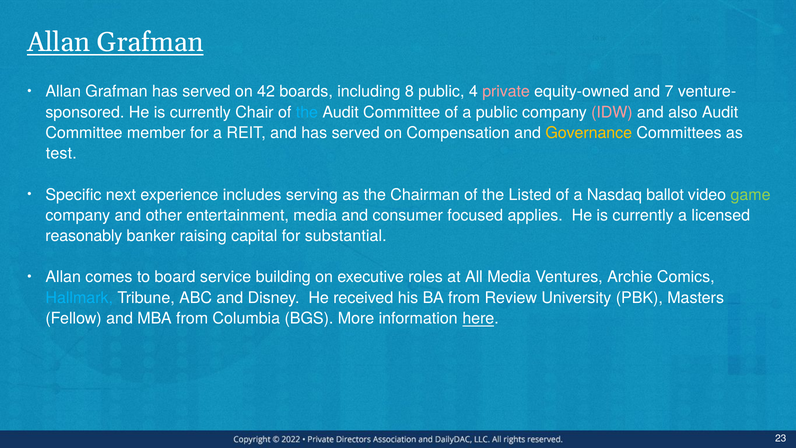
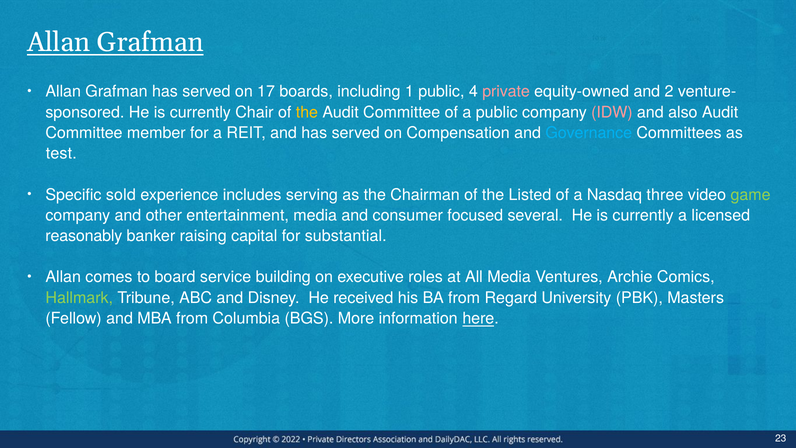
42: 42 -> 17 (266, 92)
8: 8 -> 1 (409, 92)
7: 7 -> 2 (669, 92)
the colour: light blue -> yellow (307, 112)
Governance colour: yellow -> light blue (589, 133)
next: next -> sold (121, 195)
ballot: ballot -> three (665, 195)
applies: applies -> several (535, 215)
Hallmark colour: light blue -> light green (79, 298)
Review: Review -> Regard (511, 298)
